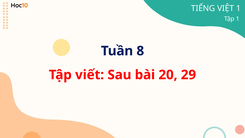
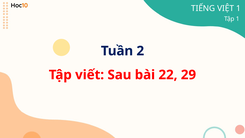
8: 8 -> 2 (140, 51)
20: 20 -> 22 (168, 75)
